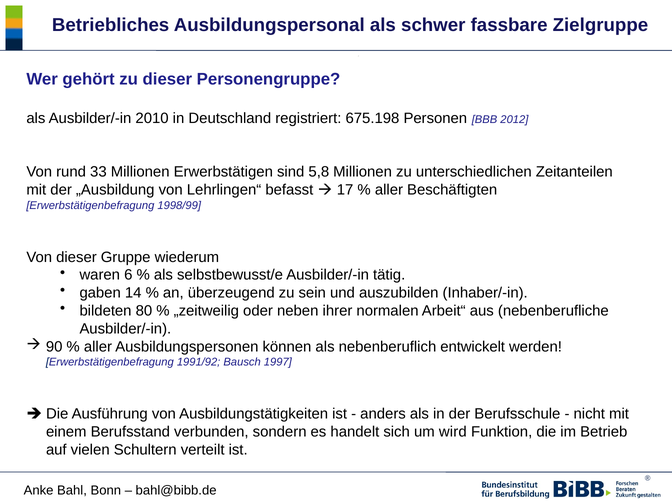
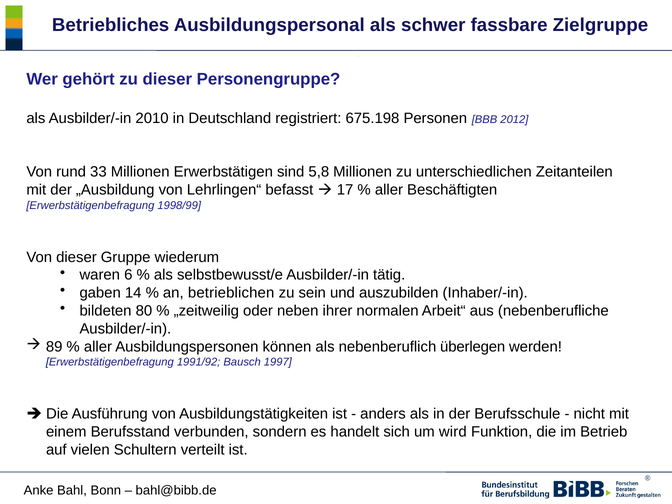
überzeugend: überzeugend -> betrieblichen (231, 293)
90: 90 -> 89 (54, 347)
entwickelt: entwickelt -> überlegen (473, 347)
